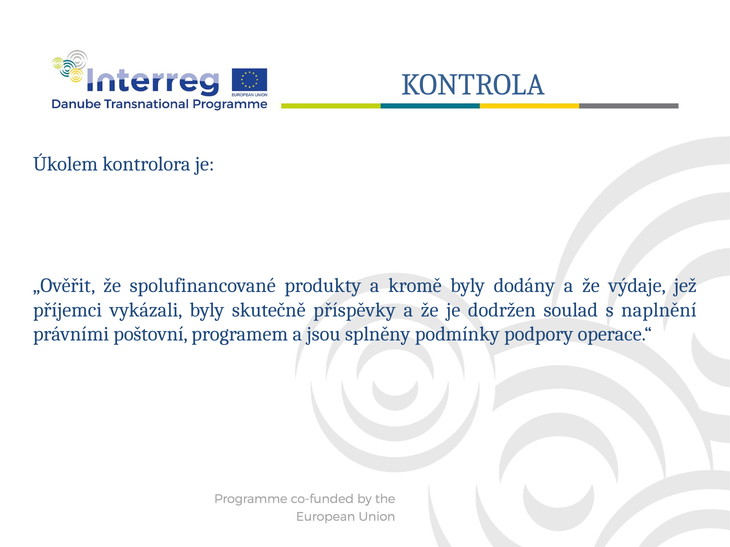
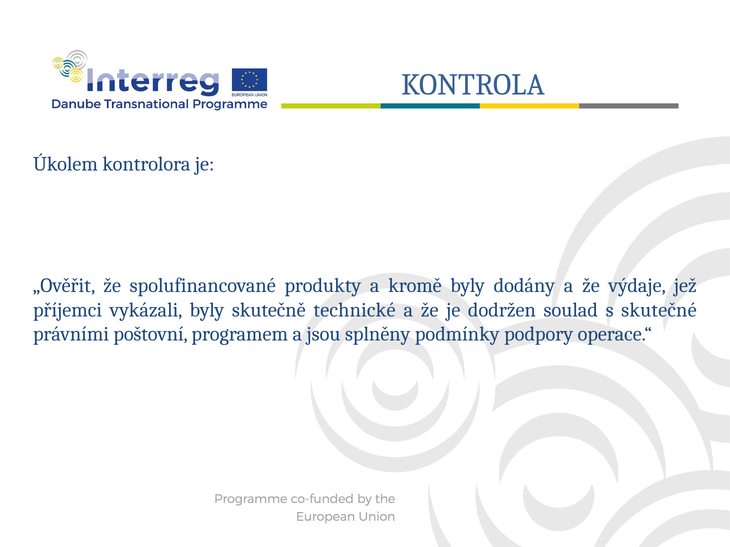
příspěvky: příspěvky -> technické (355, 310)
naplnění: naplnění -> skutečné (659, 310)
